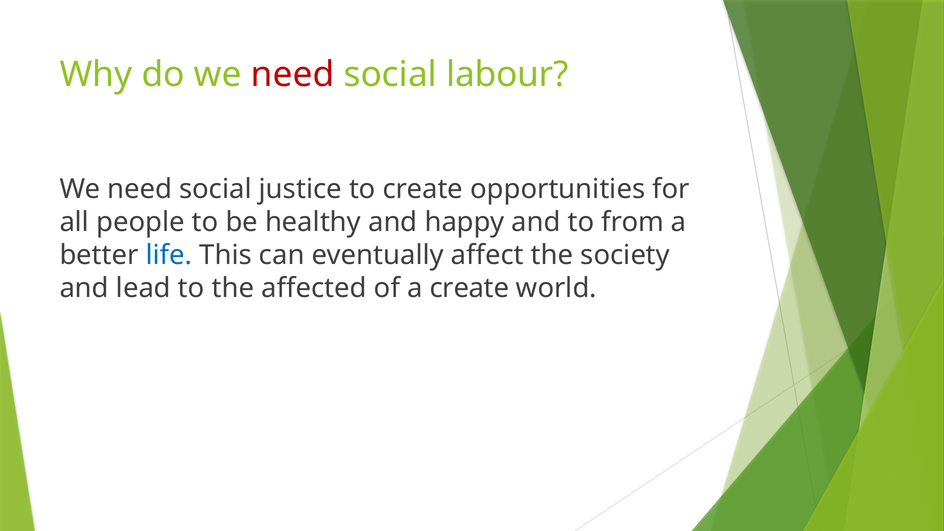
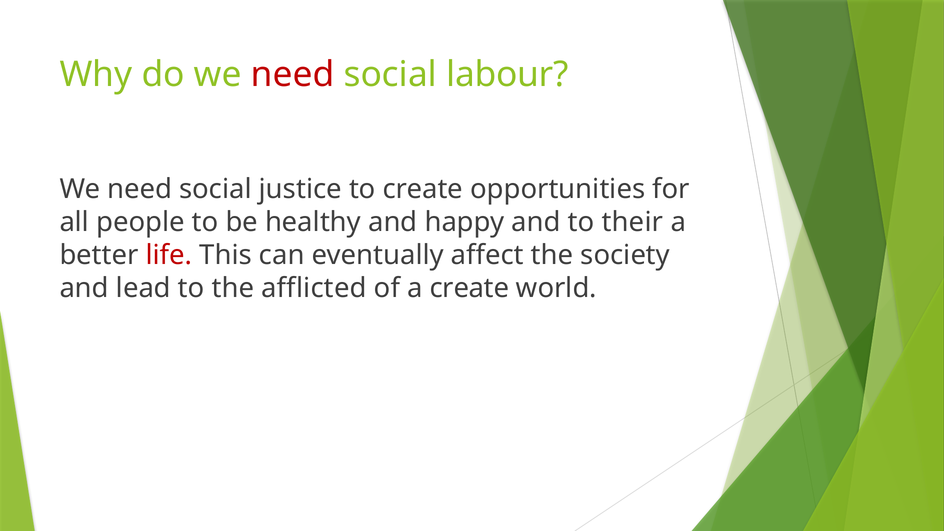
from: from -> their (632, 222)
life colour: blue -> red (169, 255)
affected: affected -> afflicted (314, 288)
